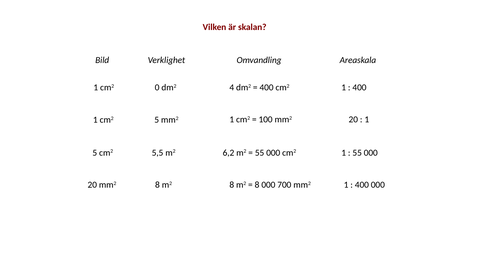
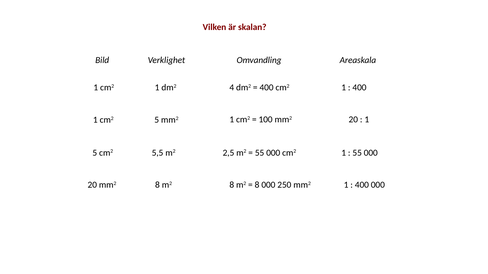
1 cm2 0: 0 -> 1 (157, 88)
6,2: 6,2 -> 2,5 (228, 153)
700: 700 -> 250 (284, 185)
